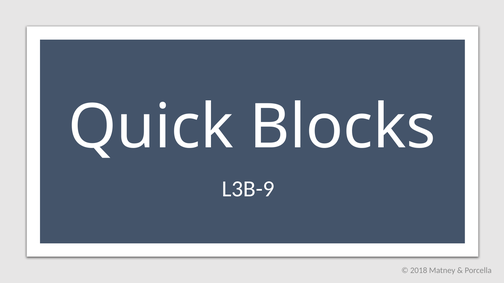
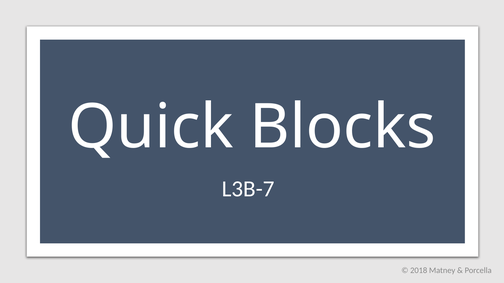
L3B-9: L3B-9 -> L3B-7 (248, 189)
